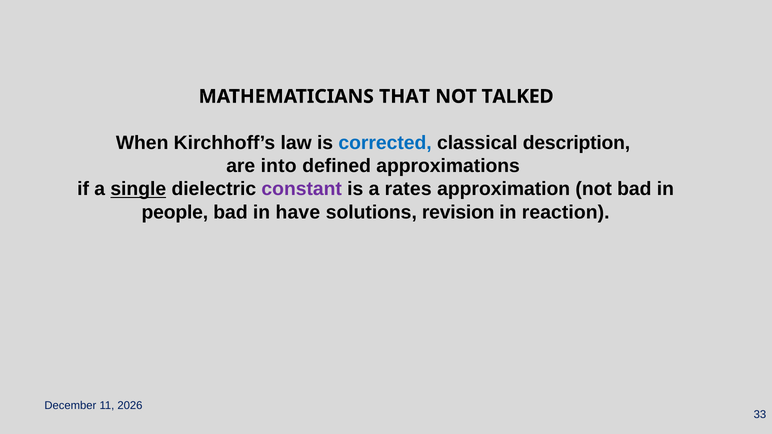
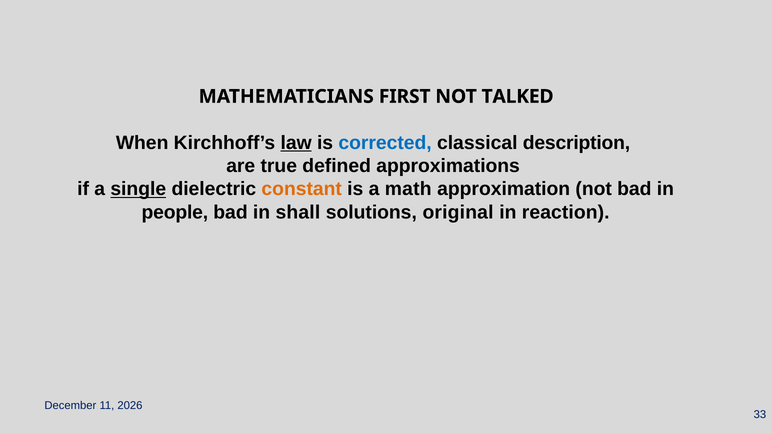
THAT: THAT -> FIRST (405, 97)
law underline: none -> present (296, 143)
into: into -> true (279, 166)
constant colour: purple -> orange (302, 189)
rates: rates -> math (408, 189)
have: have -> shall (298, 212)
revision: revision -> original (458, 212)
